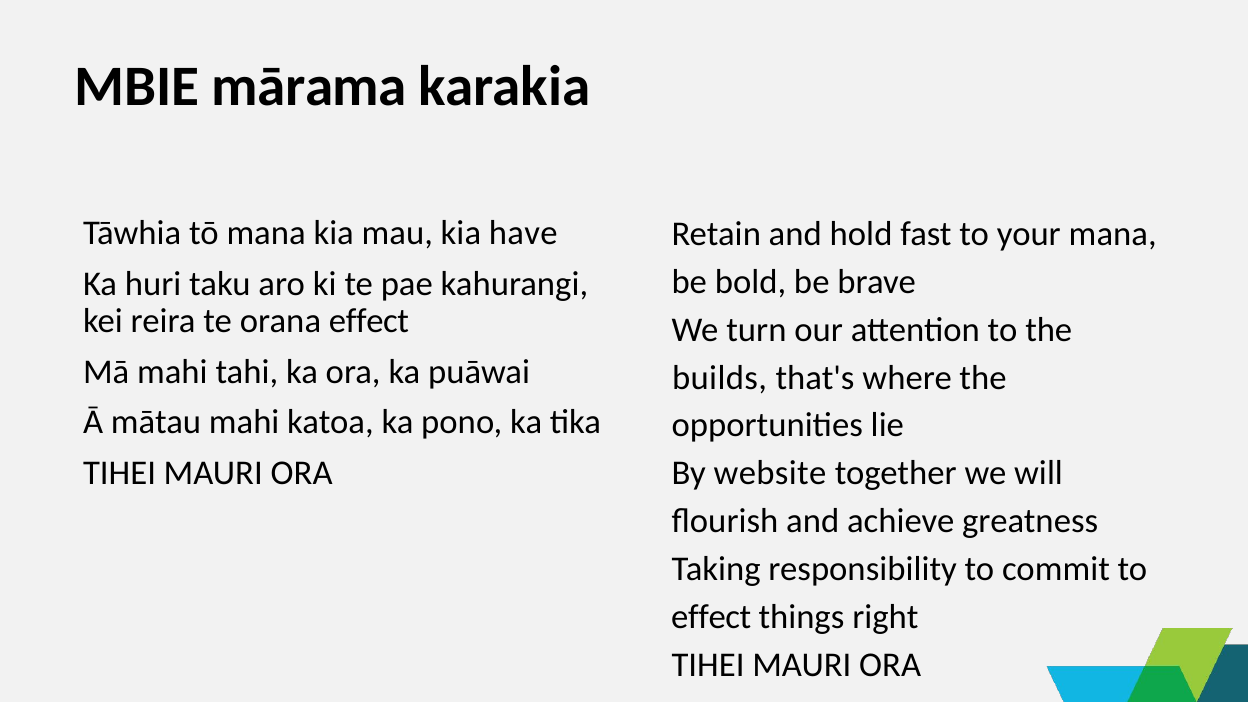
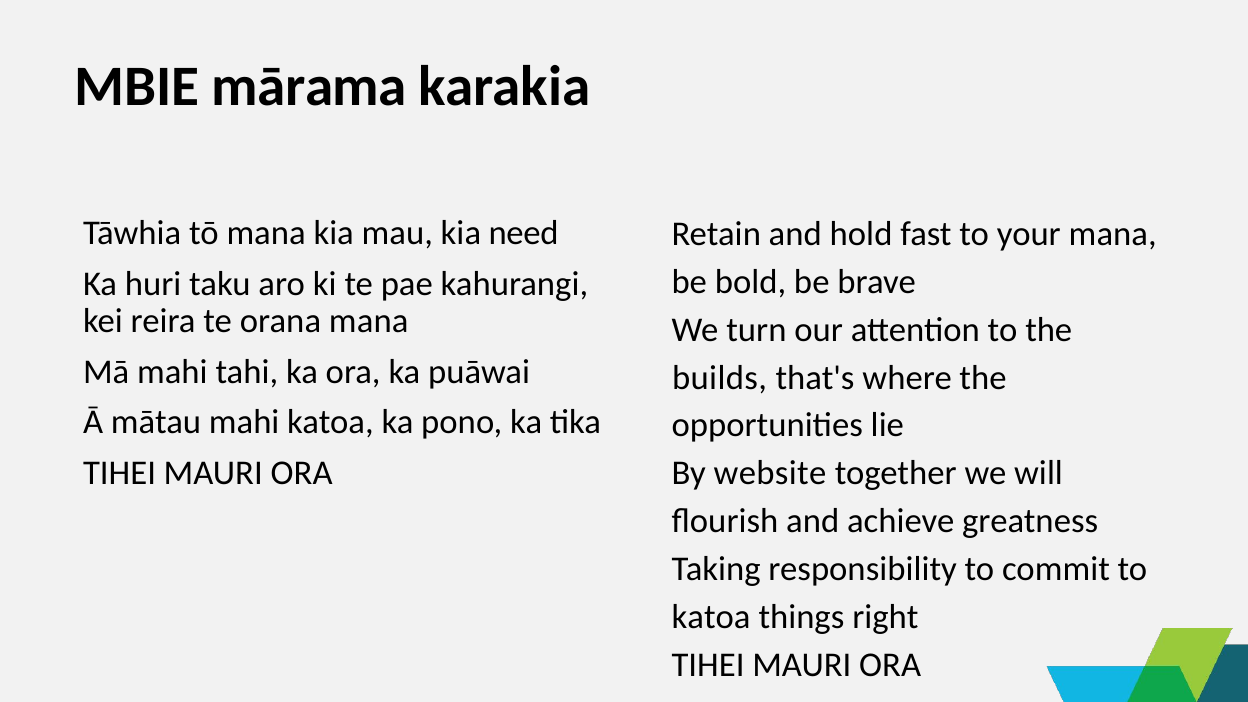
have: have -> need (524, 233)
orana effect: effect -> mana (369, 321)
effect: effect -> katoa (711, 617)
